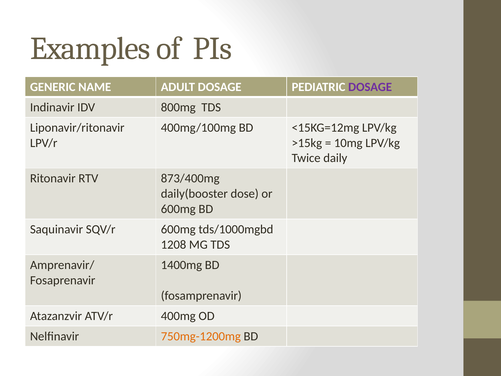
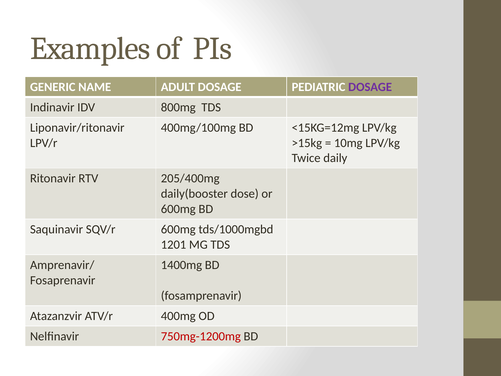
873/400mg: 873/400mg -> 205/400mg (190, 178)
1208: 1208 -> 1201 (174, 245)
750mg-1200mg colour: orange -> red (201, 336)
